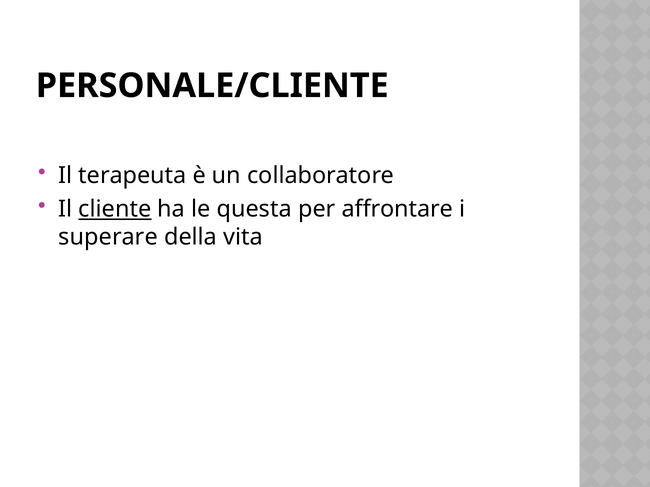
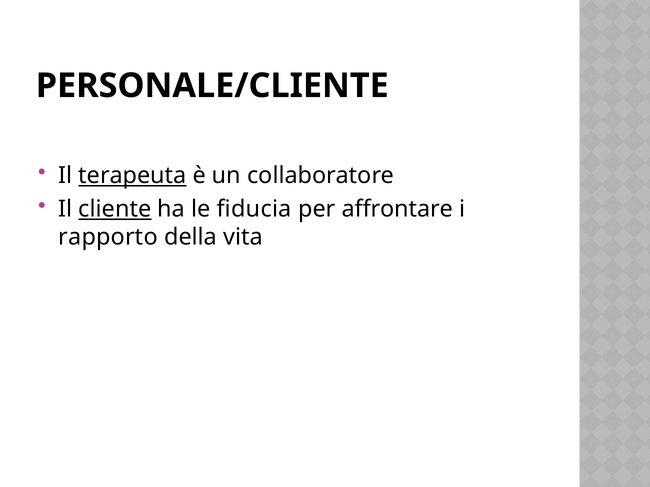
terapeuta underline: none -> present (132, 176)
questa: questa -> fiducia (254, 209)
superare: superare -> rapporto (108, 237)
